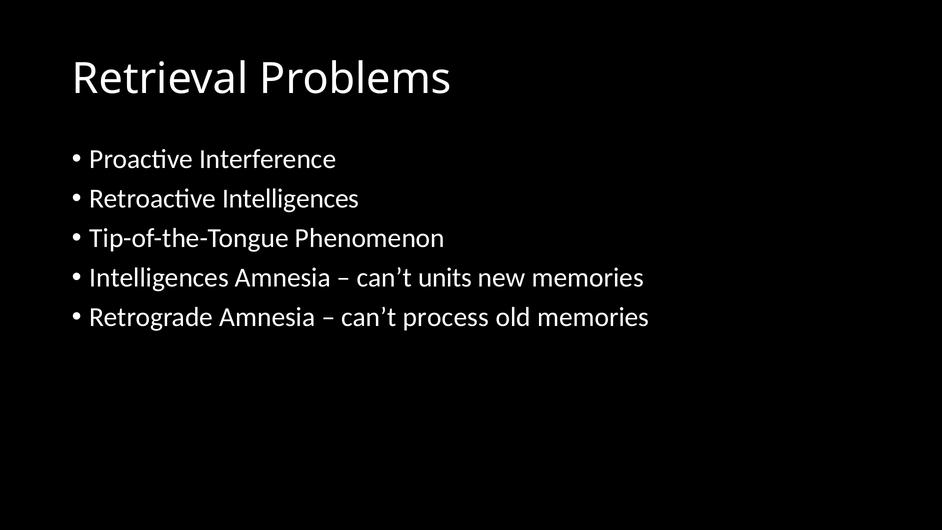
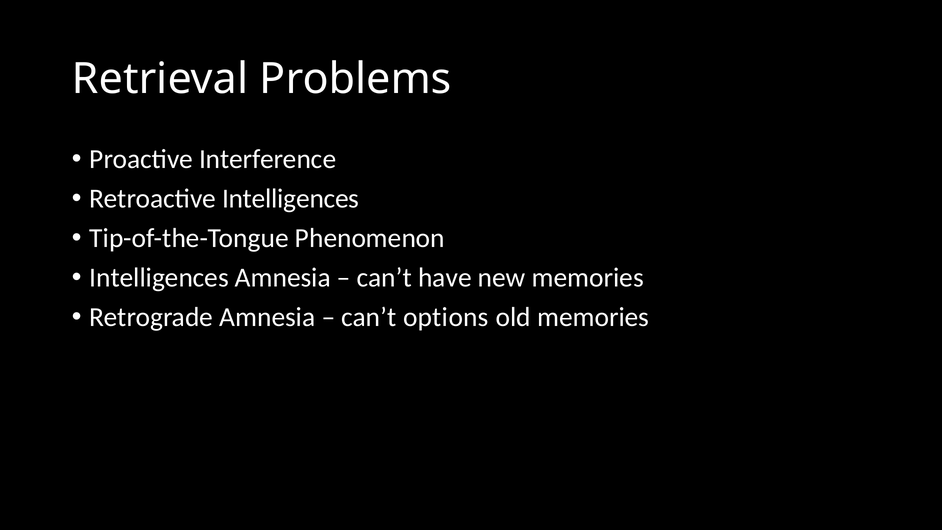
units: units -> have (445, 278)
process: process -> options (446, 317)
